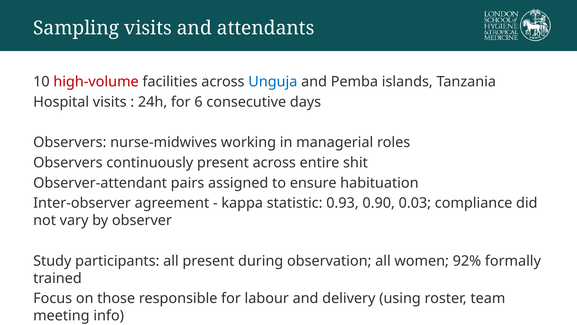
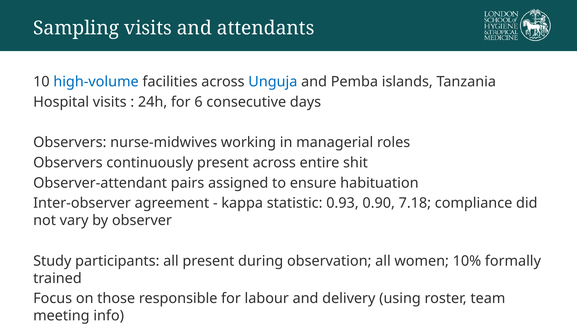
high-volume colour: red -> blue (96, 82)
0.03: 0.03 -> 7.18 (415, 203)
92%: 92% -> 10% (467, 261)
